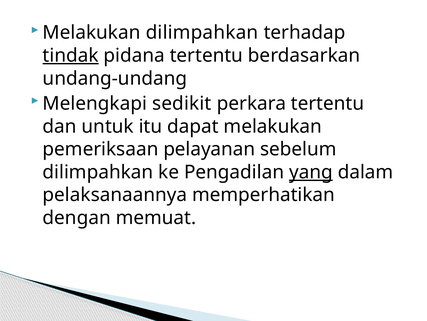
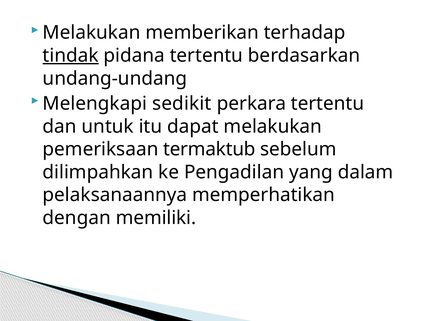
Melakukan dilimpahkan: dilimpahkan -> memberikan (202, 33)
pelayanan: pelayanan -> termaktub (209, 149)
yang underline: present -> none (311, 172)
memuat: memuat -> memiliki (156, 217)
